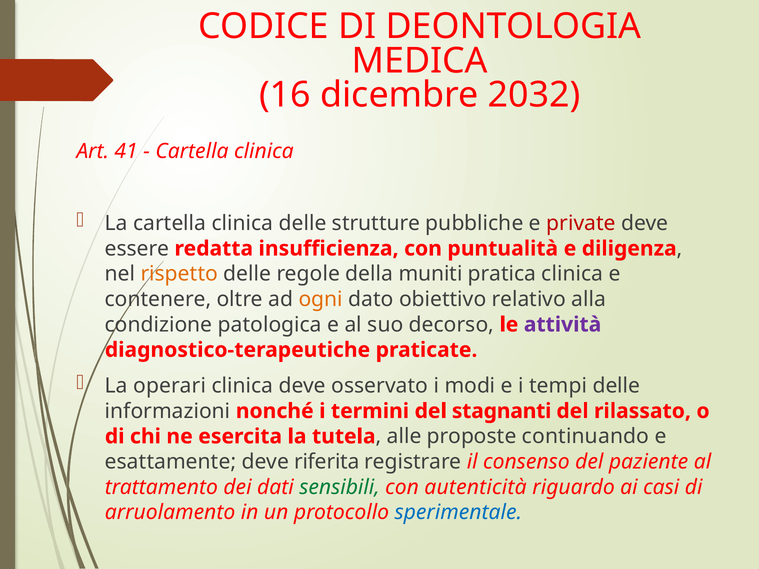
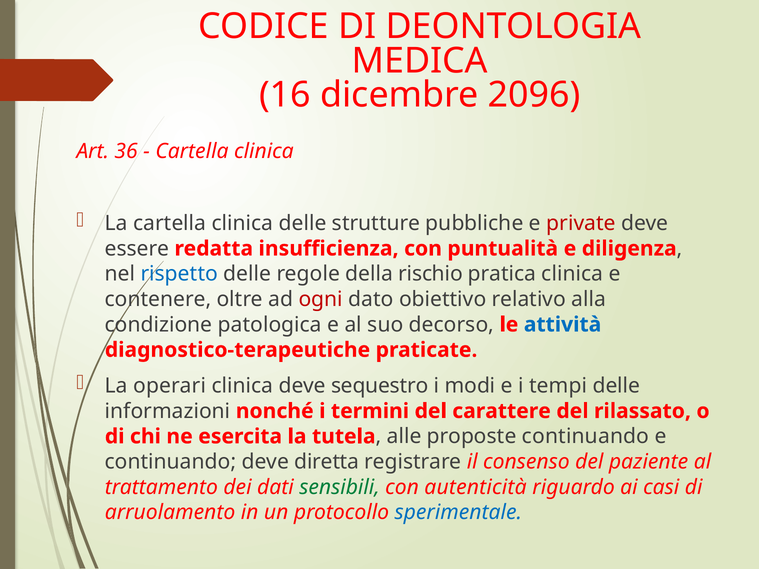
2032: 2032 -> 2096 (534, 95)
41: 41 -> 36 (126, 152)
rispetto colour: orange -> blue (179, 274)
muniti: muniti -> rischio (431, 274)
ogni colour: orange -> red (321, 299)
attività colour: purple -> blue (563, 325)
osservato: osservato -> sequestro (380, 386)
stagnanti: stagnanti -> carattere (502, 411)
esattamente: esattamente -> continuando (171, 462)
riferita: riferita -> diretta (327, 462)
